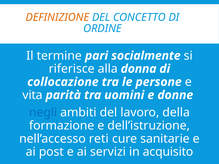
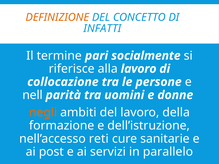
ORDINE: ORDINE -> INFATTI (102, 29)
alla donna: donna -> lavoro (139, 69)
vita: vita -> nell (33, 95)
negli colour: blue -> orange (43, 113)
acquisito: acquisito -> parallelo (168, 152)
